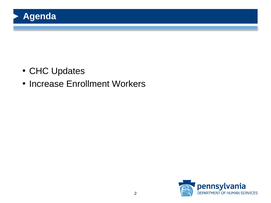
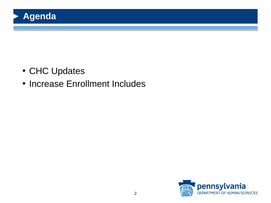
Workers: Workers -> Includes (129, 84)
